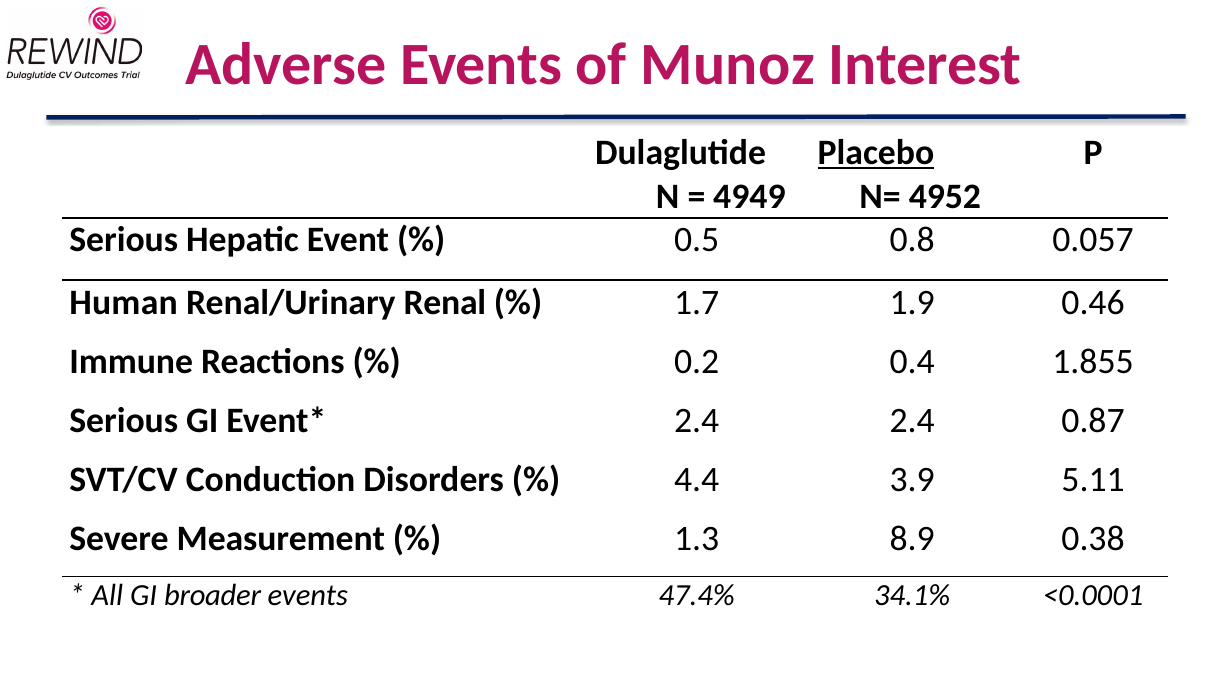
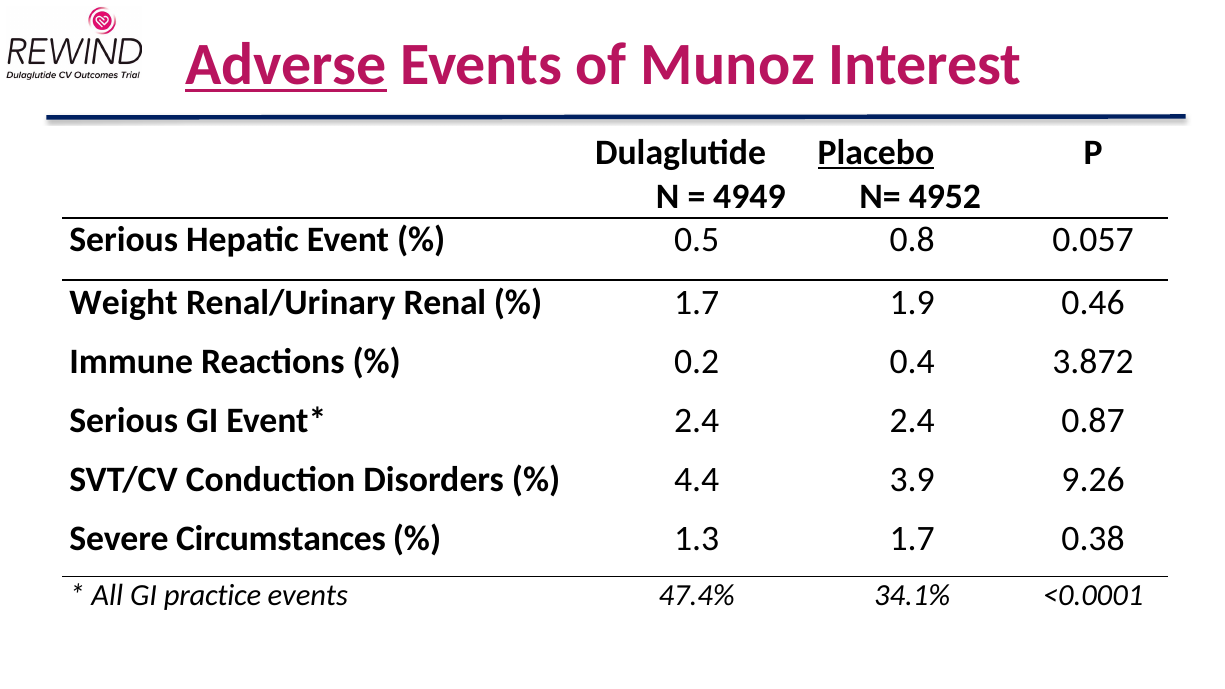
Adverse underline: none -> present (286, 65)
Human: Human -> Weight (124, 302)
1.855: 1.855 -> 3.872 (1093, 361)
5.11: 5.11 -> 9.26 (1093, 480)
Measurement: Measurement -> Circumstances (281, 539)
1.3 8.9: 8.9 -> 1.7 (912, 539)
broader: broader -> practice (213, 595)
